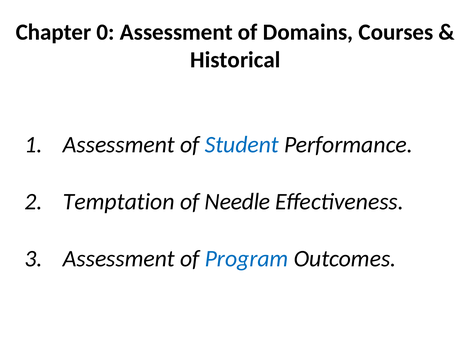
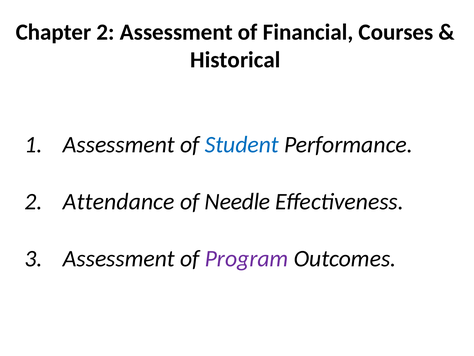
Chapter 0: 0 -> 2 (106, 32)
Domains: Domains -> Financial (308, 32)
Temptation: Temptation -> Attendance (119, 201)
Program colour: blue -> purple (247, 258)
